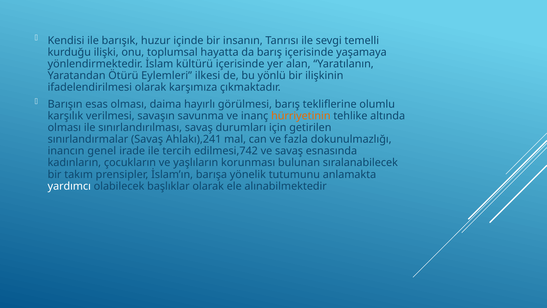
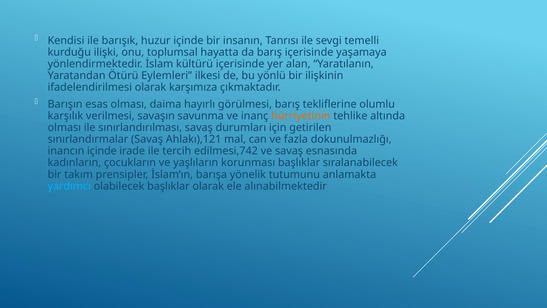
Ahlakı),241: Ahlakı),241 -> Ahlakı),121 (194, 139)
inancın genel: genel -> içinde (102, 151)
korunması bulunan: bulunan -> başlıklar (299, 163)
yardımcı colour: white -> light blue (69, 186)
